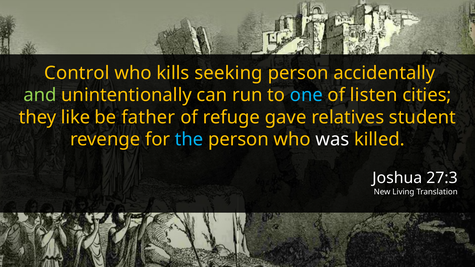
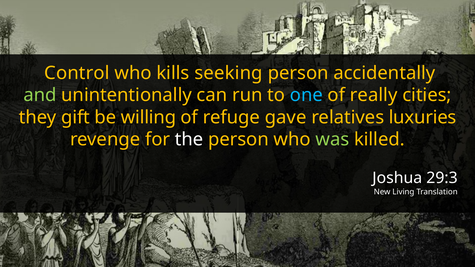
listen: listen -> really (374, 95)
like: like -> gift (76, 117)
father: father -> willing (148, 117)
student: student -> luxuries (423, 117)
the colour: light blue -> white (189, 140)
was colour: white -> light green (332, 140)
27:3: 27:3 -> 29:3 (442, 178)
